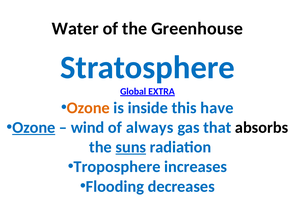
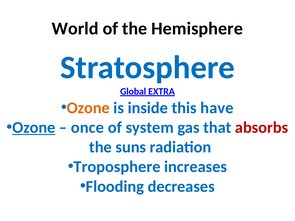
Water: Water -> World (75, 29)
Greenhouse: Greenhouse -> Hemisphere (197, 29)
wind: wind -> once (87, 128)
always: always -> system (150, 128)
absorbs colour: black -> red (262, 128)
suns underline: present -> none (131, 147)
